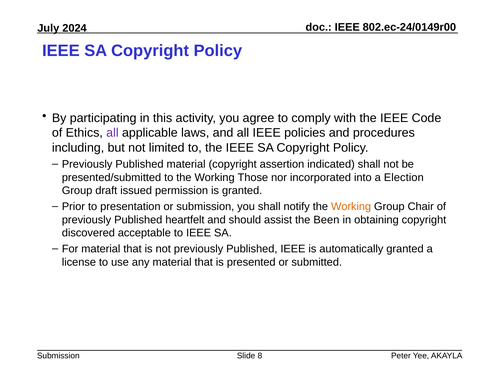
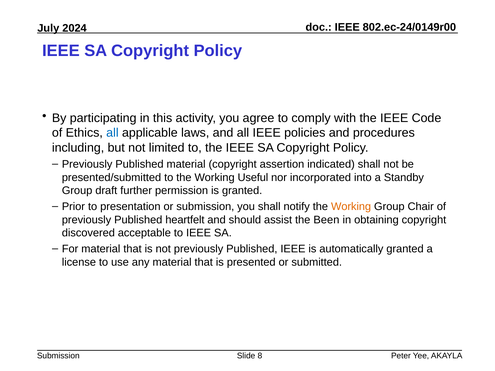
all colour: purple -> blue (112, 133)
Those: Those -> Useful (253, 178)
Election: Election -> Standby (404, 178)
issued: issued -> further (136, 191)
